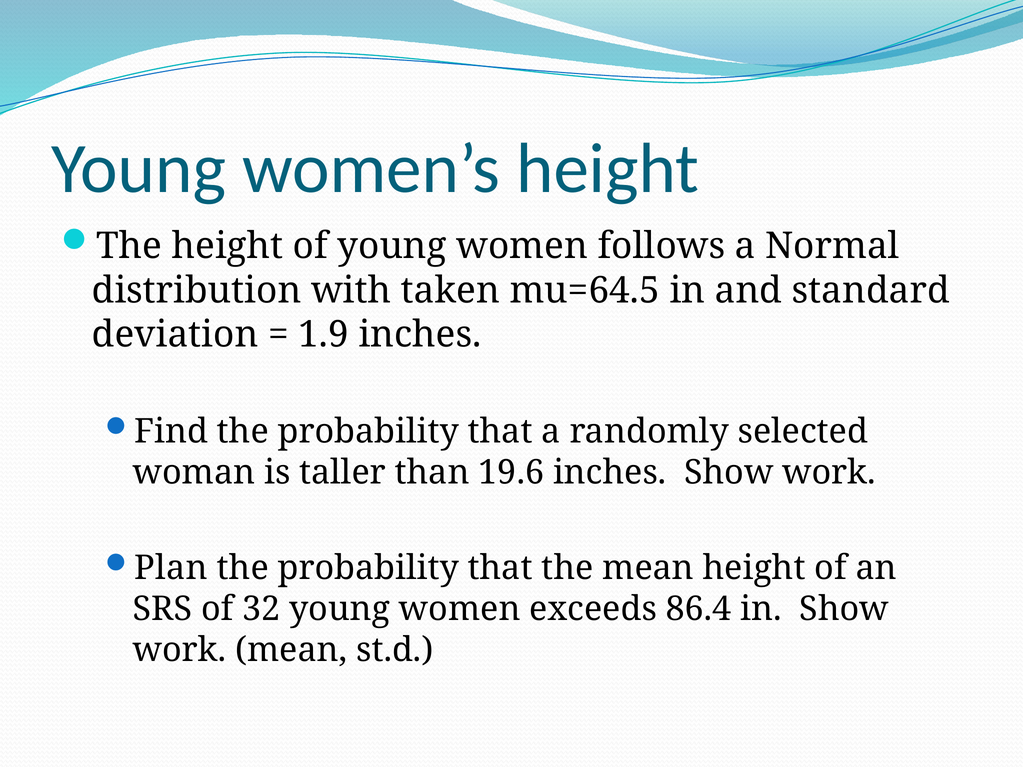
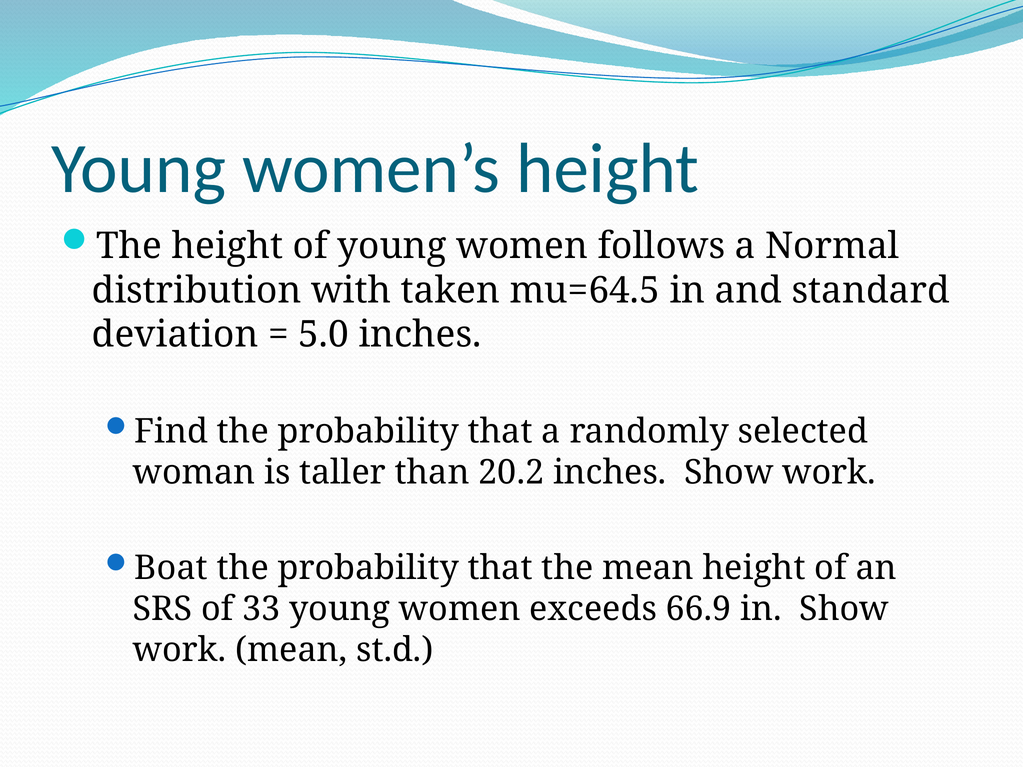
1.9: 1.9 -> 5.0 (324, 335)
19.6: 19.6 -> 20.2 (511, 473)
Plan: Plan -> Boat (171, 568)
32: 32 -> 33 (261, 609)
86.4: 86.4 -> 66.9 (699, 609)
